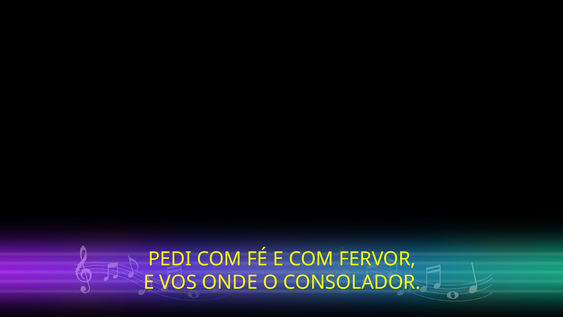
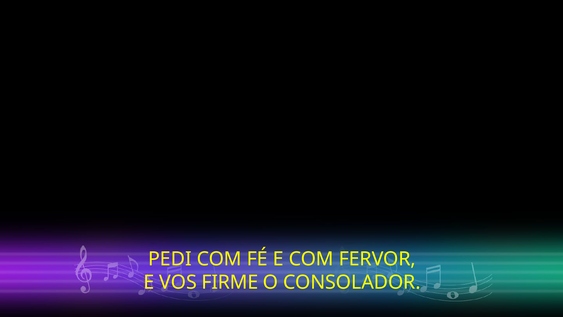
ONDE: ONDE -> FIRME (230, 282)
